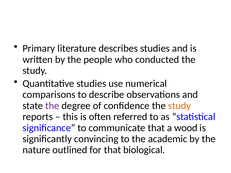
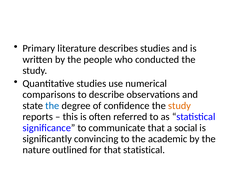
the colour: purple -> blue (52, 106)
wood: wood -> social (186, 128)
that biological: biological -> statistical (144, 150)
